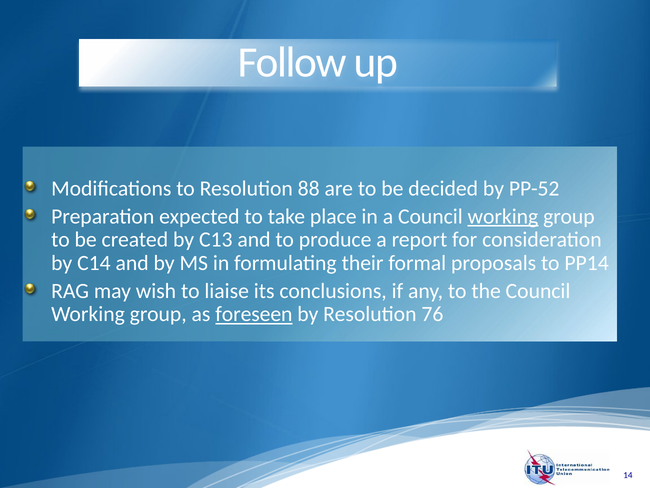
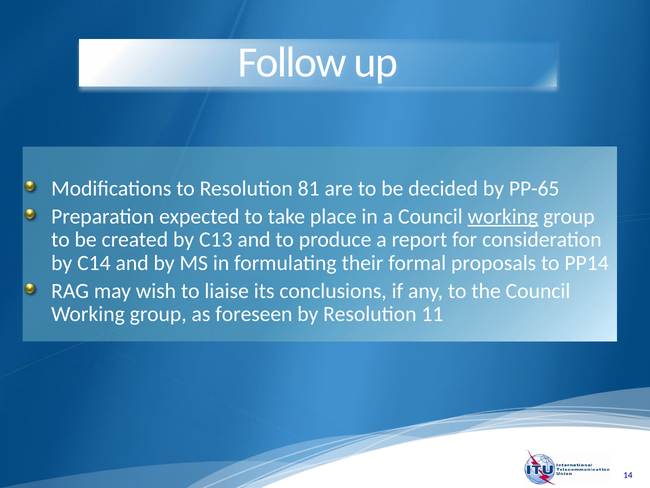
88: 88 -> 81 (309, 188)
PP-52: PP-52 -> PP-65 (534, 188)
foreseen underline: present -> none (254, 314)
76: 76 -> 11 (432, 314)
